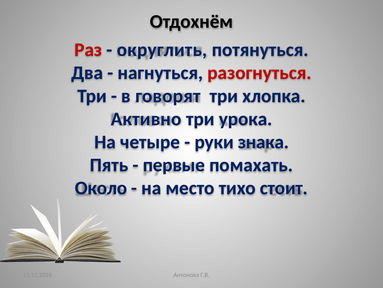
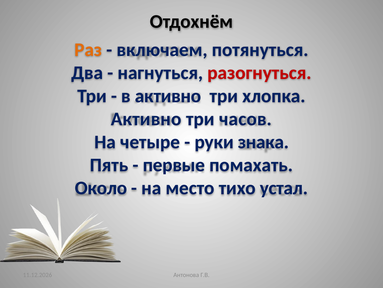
Раз colour: red -> orange (88, 50)
округлить: округлить -> включаем (162, 50)
в говорят: говорят -> активно (168, 96)
урока: урока -> часов (245, 119)
стоит: стоит -> устал (284, 188)
